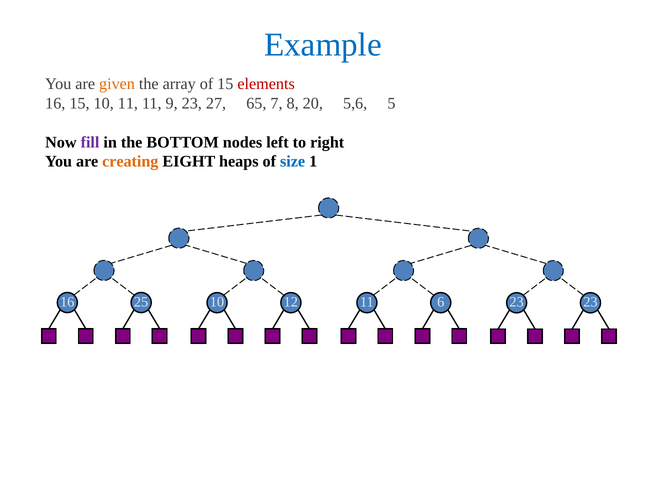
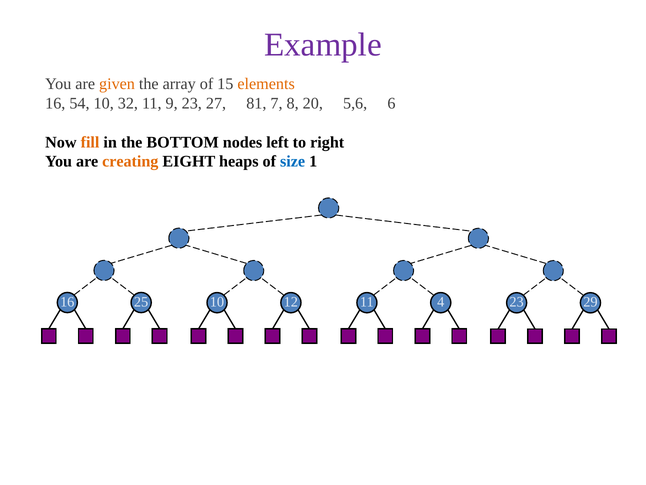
Example colour: blue -> purple (323, 45)
elements colour: red -> orange (266, 84)
16 15: 15 -> 54 (80, 103)
10 11: 11 -> 32 (128, 103)
65: 65 -> 81 (256, 103)
5: 5 -> 6 (391, 103)
fill colour: purple -> orange (90, 142)
6: 6 -> 4 (441, 302)
11 23: 23 -> 29 (590, 302)
